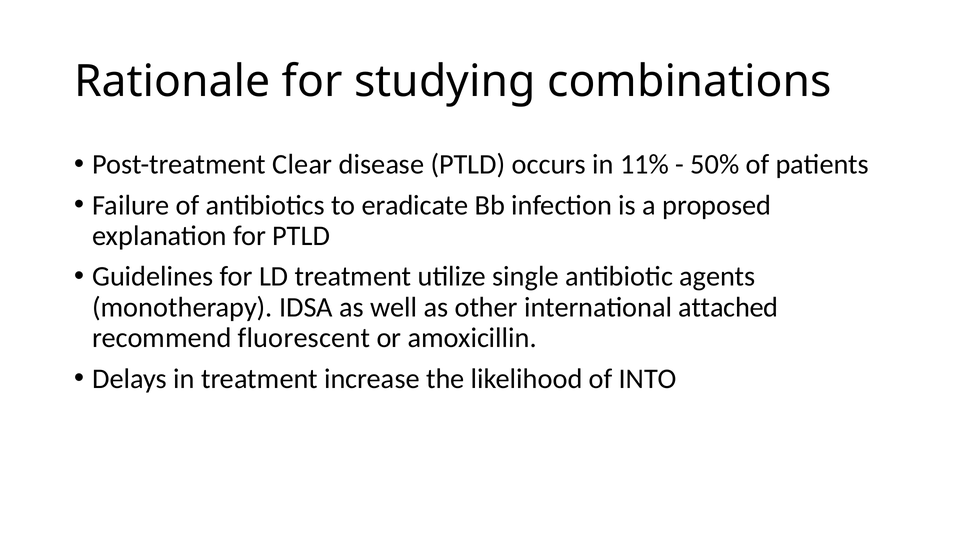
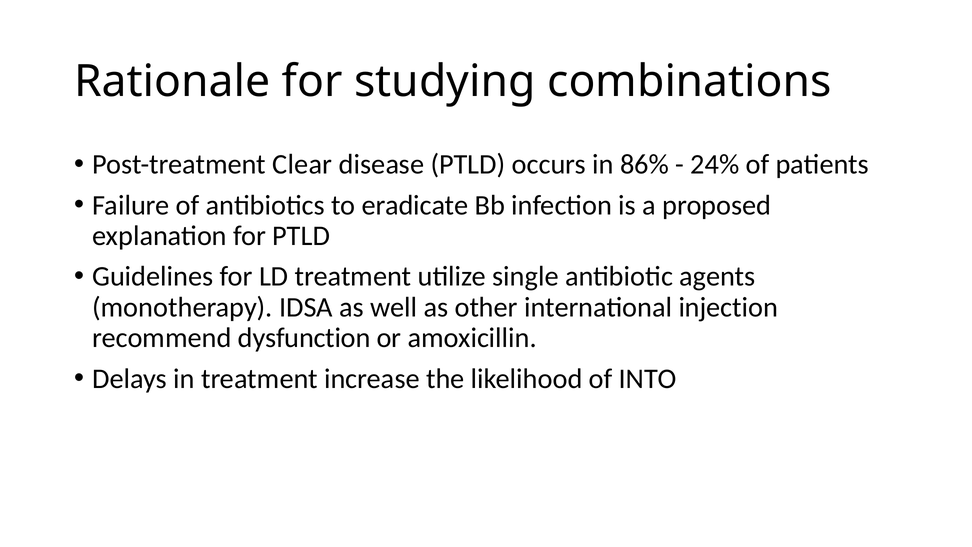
11%: 11% -> 86% (644, 164)
50%: 50% -> 24% (715, 164)
attached: attached -> injection (728, 307)
fluorescent: fluorescent -> dysfunction (304, 338)
